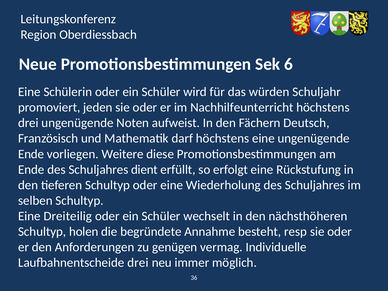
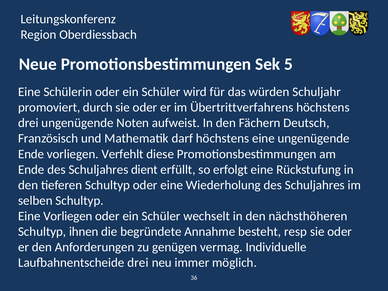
6: 6 -> 5 (289, 64)
jeden: jeden -> durch (98, 107)
Nachhilfeunterricht: Nachhilfeunterricht -> Übertrittverfahrens (242, 107)
Weitere: Weitere -> Verfehlt (123, 154)
Eine Dreiteilig: Dreiteilig -> Vorliegen (68, 216)
holen: holen -> ihnen (84, 232)
